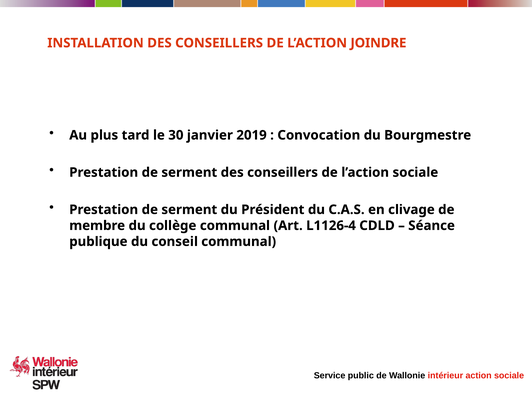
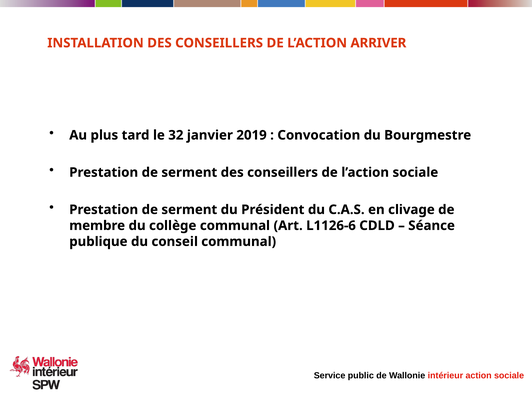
JOINDRE: JOINDRE -> ARRIVER (378, 43)
30: 30 -> 32 (176, 135)
L1126-4: L1126-4 -> L1126-6 (331, 226)
